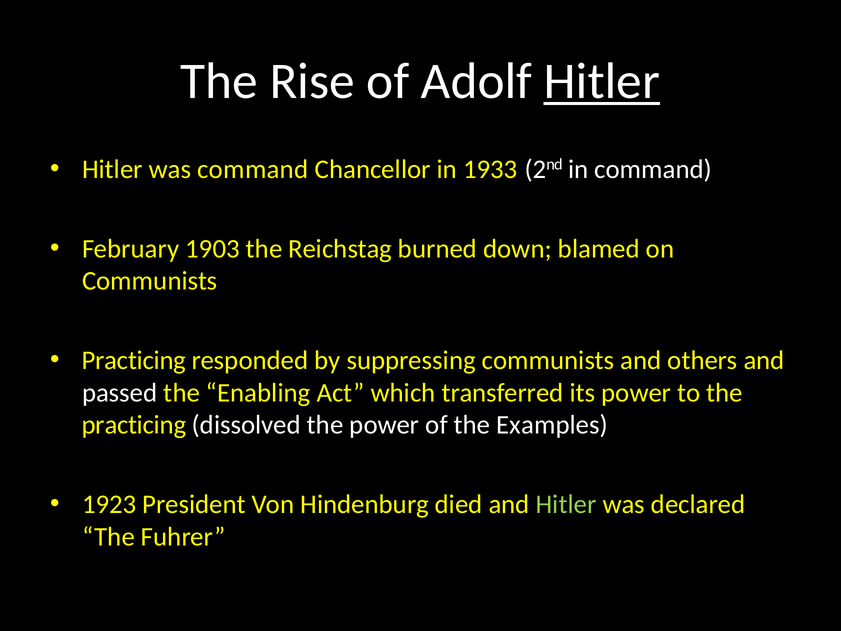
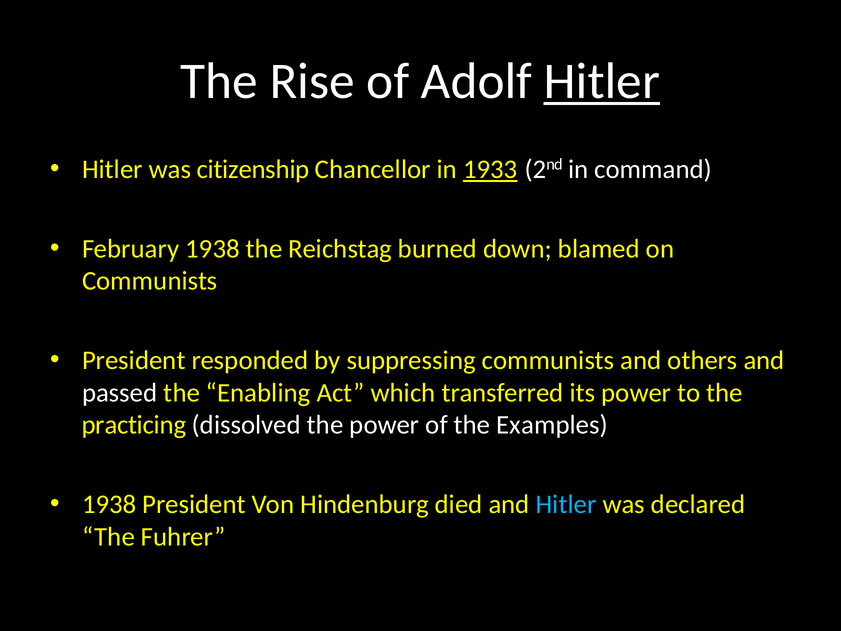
was command: command -> citizenship (253, 169)
1933 underline: none -> present (490, 169)
February 1903: 1903 -> 1938 (213, 249)
Practicing: Practicing -> President (134, 360)
1923: 1923 -> 1938 (109, 504)
Hitler colour: light green -> light blue (566, 504)
